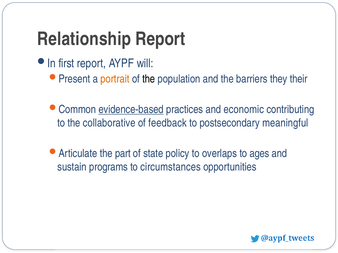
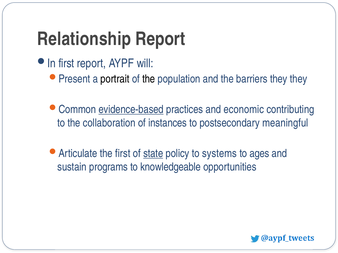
portrait colour: orange -> black (115, 79)
they their: their -> they (299, 79)
collaborative: collaborative -> collaboration (109, 123)
feedback: feedback -> instances (168, 123)
the part: part -> first (123, 154)
state underline: none -> present (153, 154)
overlaps: overlaps -> systems (219, 154)
circumstances: circumstances -> knowledgeable (171, 167)
